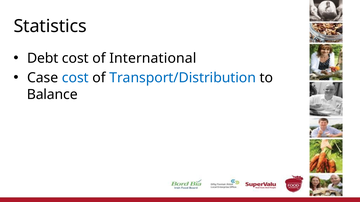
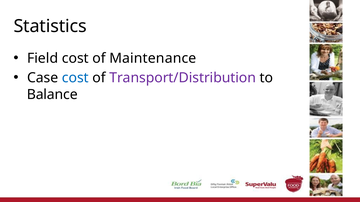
Debt: Debt -> Field (43, 58)
International: International -> Maintenance (153, 58)
Transport/Distribution colour: blue -> purple (183, 78)
